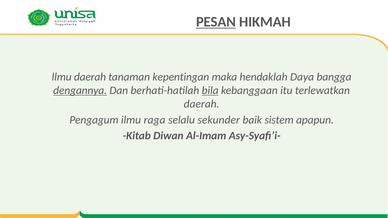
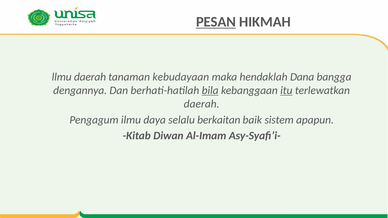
kepentingan: kepentingan -> kebudayaan (181, 77)
Daya: Daya -> Dana (302, 77)
dengannya underline: present -> none (80, 91)
itu underline: none -> present (286, 91)
raga: raga -> daya (155, 120)
sekunder: sekunder -> berkaitan (219, 120)
